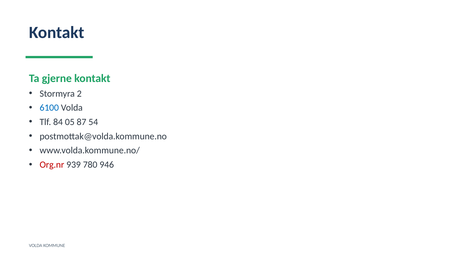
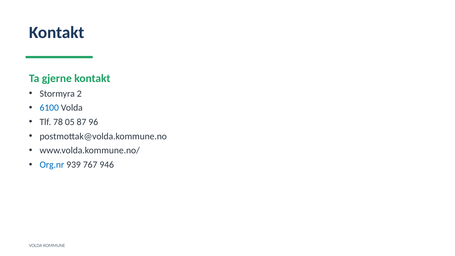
84: 84 -> 78 (58, 122)
54: 54 -> 96 (93, 122)
Org.nr colour: red -> blue (52, 165)
780: 780 -> 767 (90, 165)
